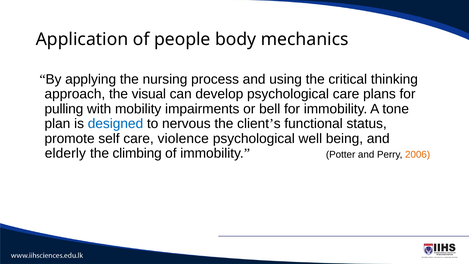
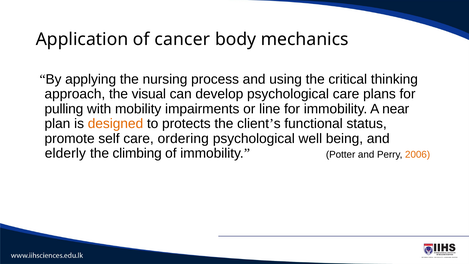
people: people -> cancer (182, 39)
bell: bell -> line (270, 109)
tone: tone -> near (396, 109)
designed colour: blue -> orange (115, 124)
nervous: nervous -> protects (186, 124)
violence: violence -> ordering (183, 138)
